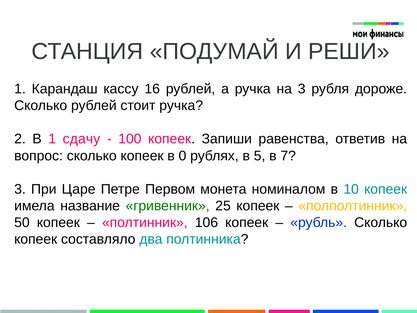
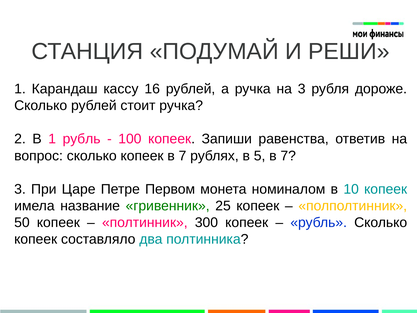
1 сдачу: сдачу -> рубль (82, 139)
копеек в 0: 0 -> 7 (183, 156)
106: 106 -> 300 (206, 222)
